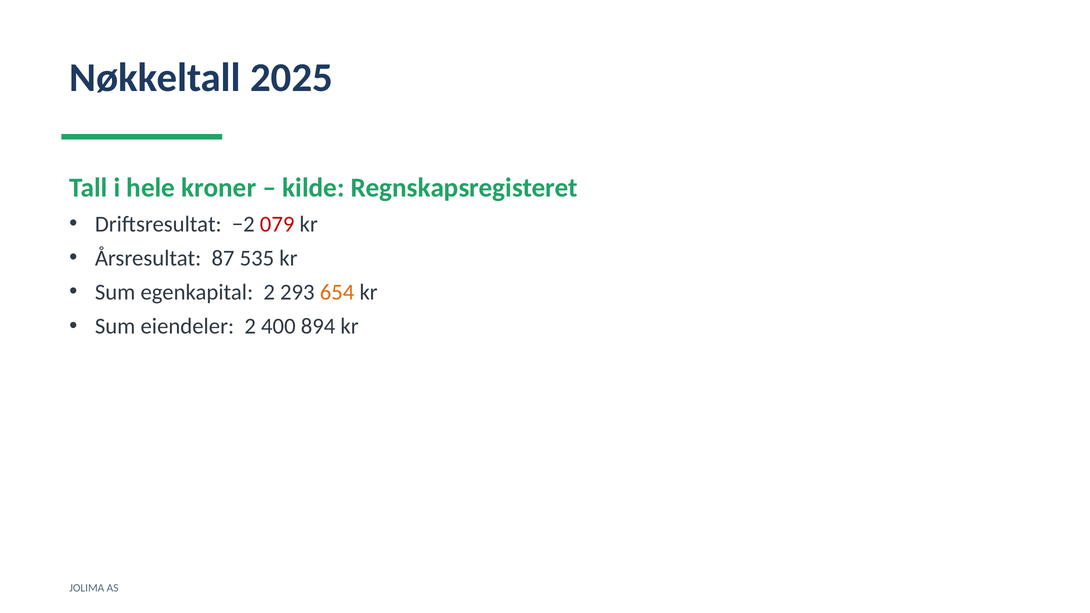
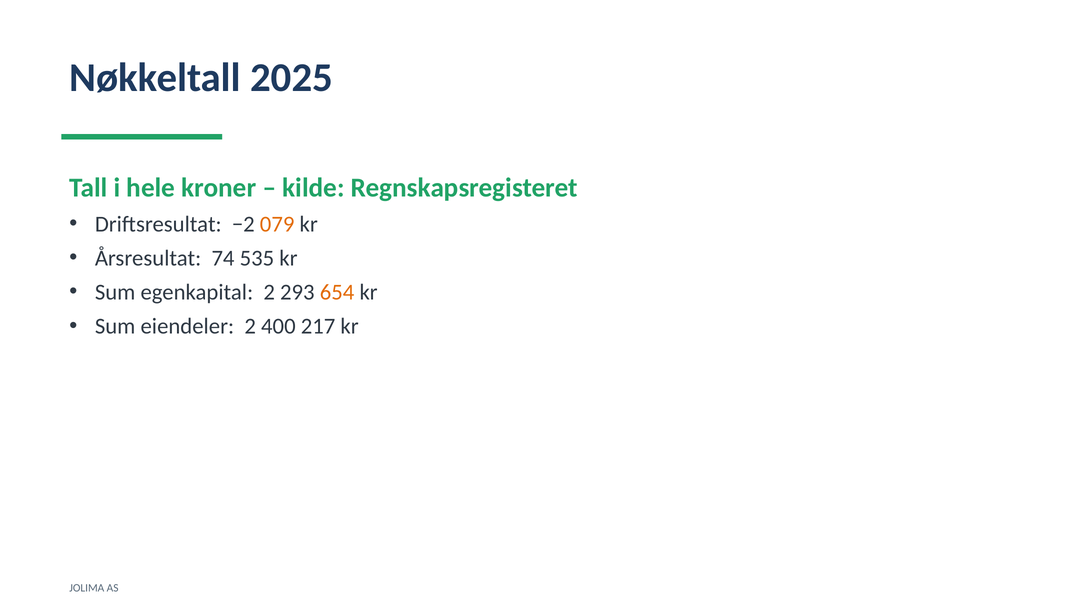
079 colour: red -> orange (277, 224)
87: 87 -> 74 (223, 258)
894: 894 -> 217 (318, 326)
